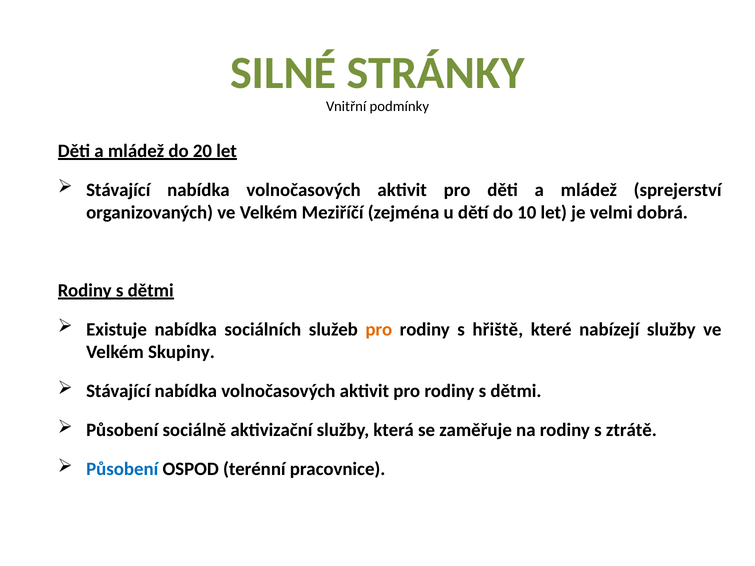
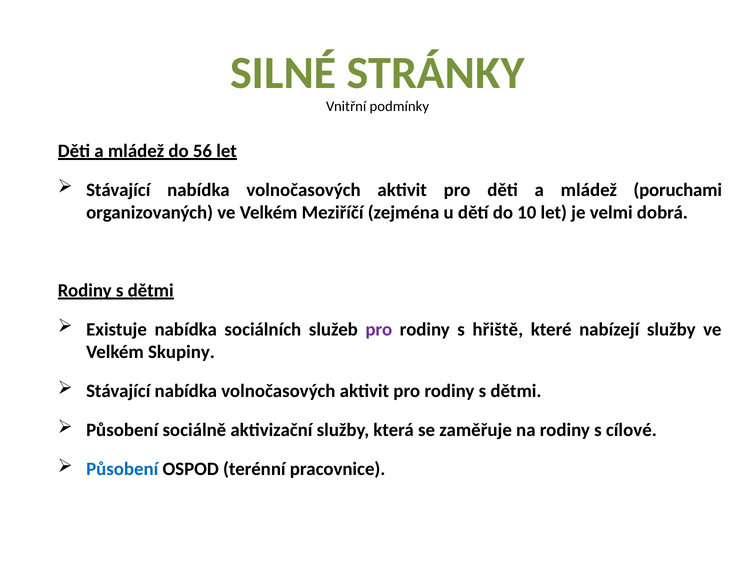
20: 20 -> 56 (202, 151)
sprejerství: sprejerství -> poruchami (678, 190)
pro colour: orange -> purple (379, 330)
ztrátě: ztrátě -> cílové (631, 430)
